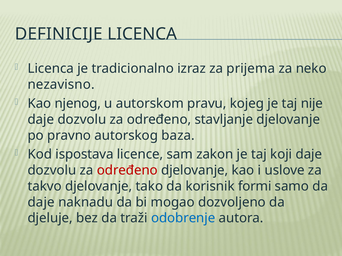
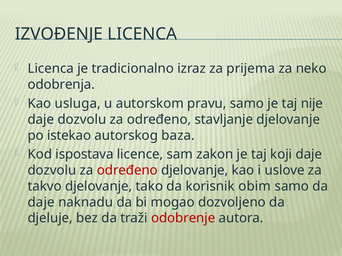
DEFINICIJE: DEFINICIJE -> IZVOĐENJE (59, 34)
nezavisno: nezavisno -> odobrenja (61, 85)
njenog: njenog -> usluga (78, 104)
pravu kojeg: kojeg -> samo (247, 104)
pravno: pravno -> istekao (69, 136)
formi: formi -> obim (255, 187)
odobrenje colour: blue -> red (183, 219)
